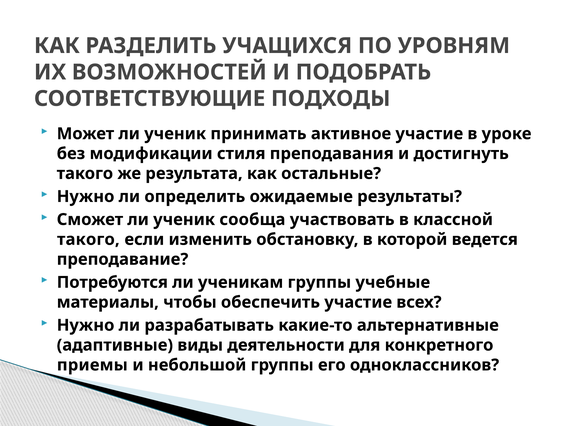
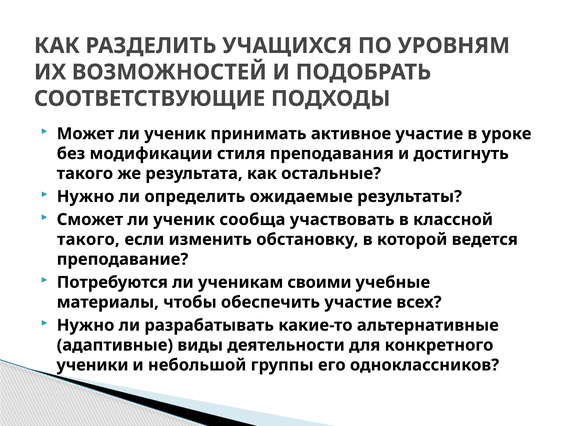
ученикам группы: группы -> своими (319, 282)
приемы: приемы -> ученики (92, 365)
